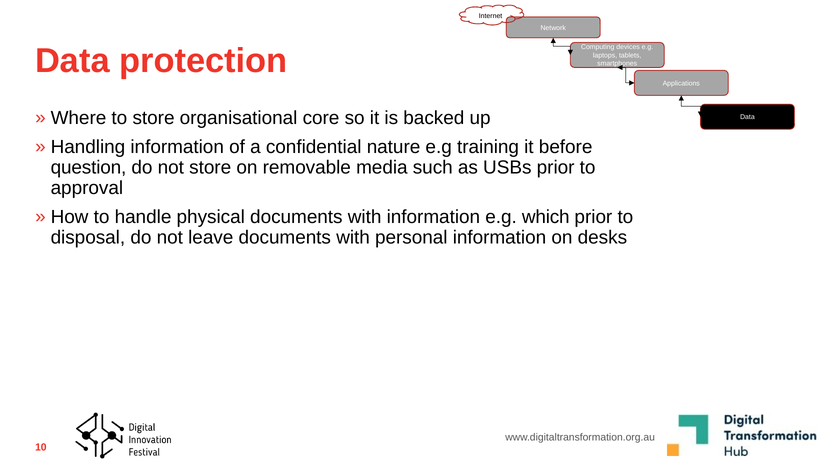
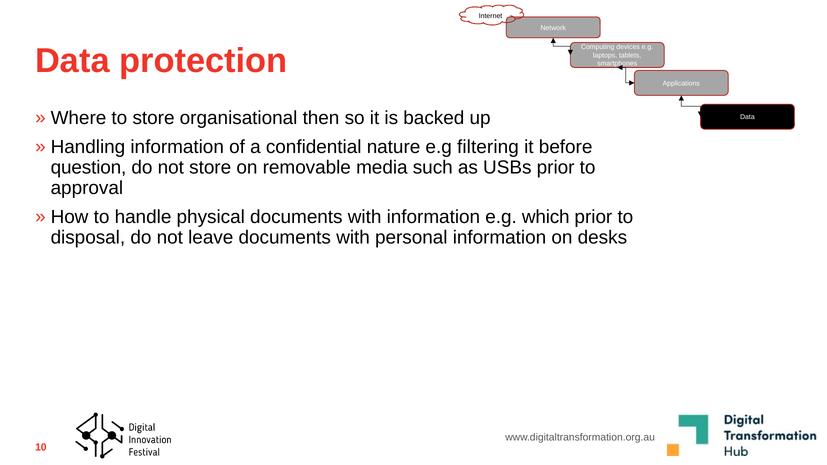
core: core -> then (321, 118)
training: training -> filtering (488, 147)
